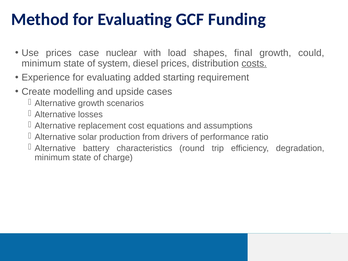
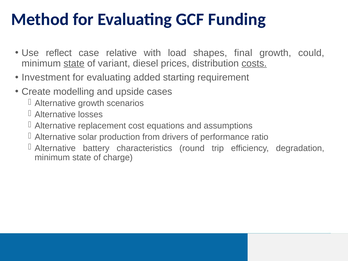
Use prices: prices -> reflect (59, 53)
nuclear: nuclear -> relative (121, 53)
state underline: none -> present (74, 63)
system: system -> variant (114, 63)
Experience: Experience -> Investment (46, 77)
